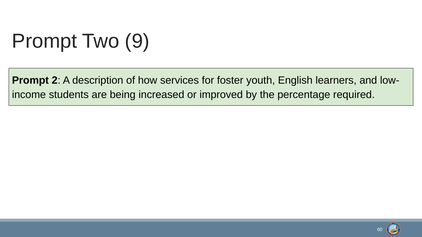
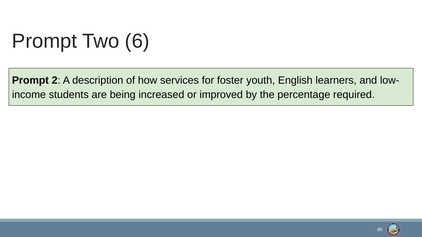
9: 9 -> 6 (137, 41)
